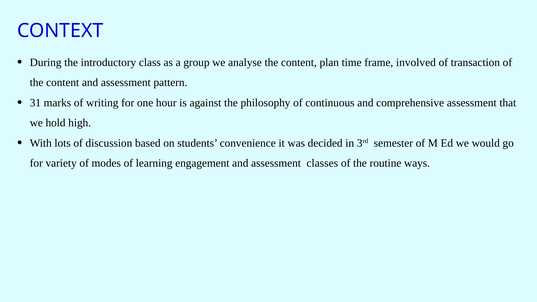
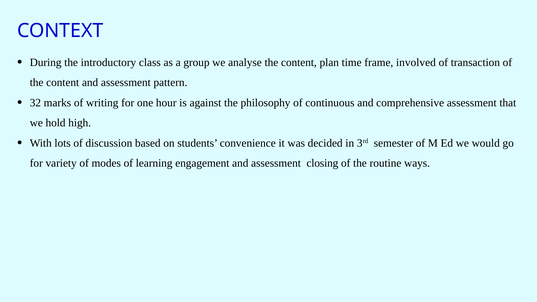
31: 31 -> 32 (35, 103)
classes: classes -> closing (322, 163)
